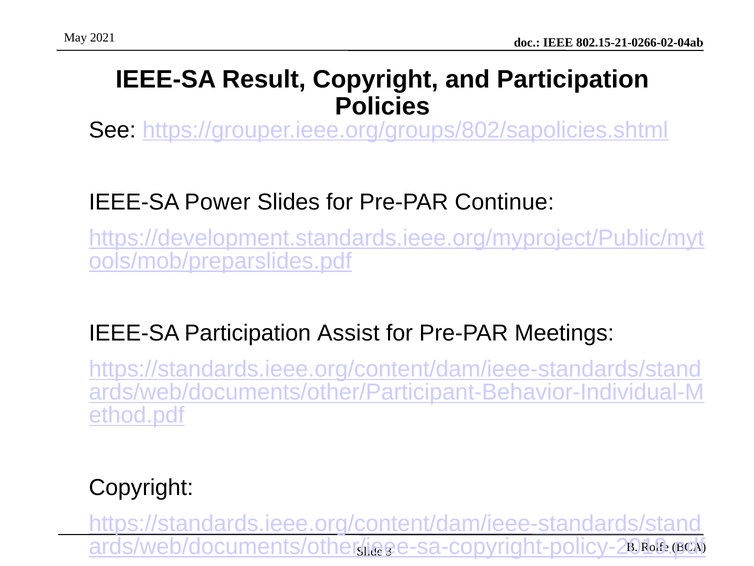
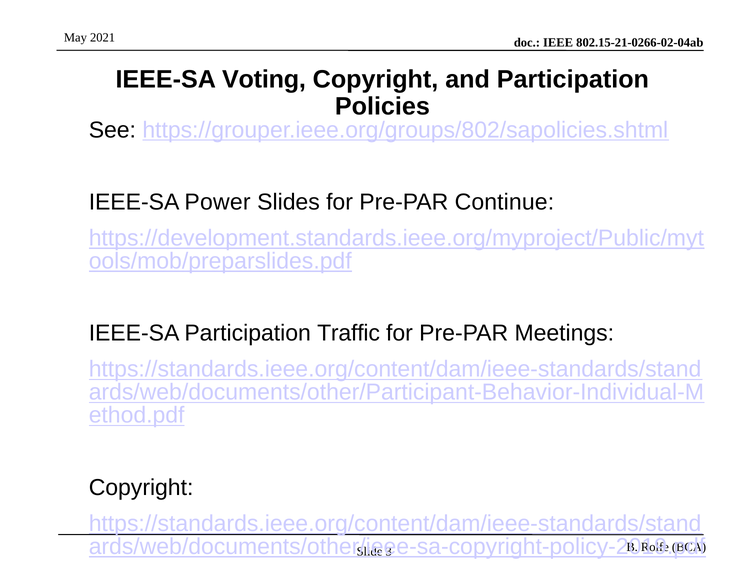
Result: Result -> Voting (264, 79)
Assist: Assist -> Traffic (349, 333)
